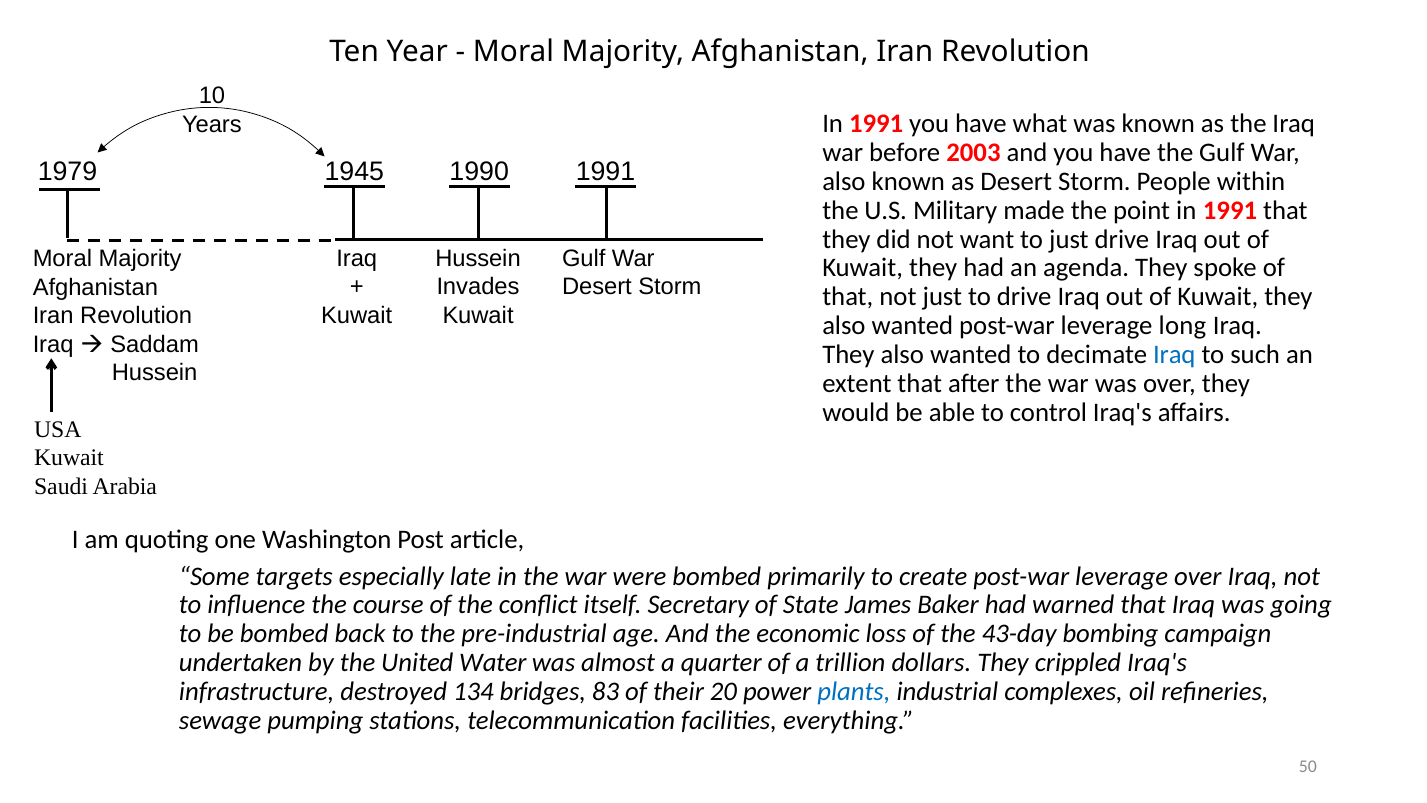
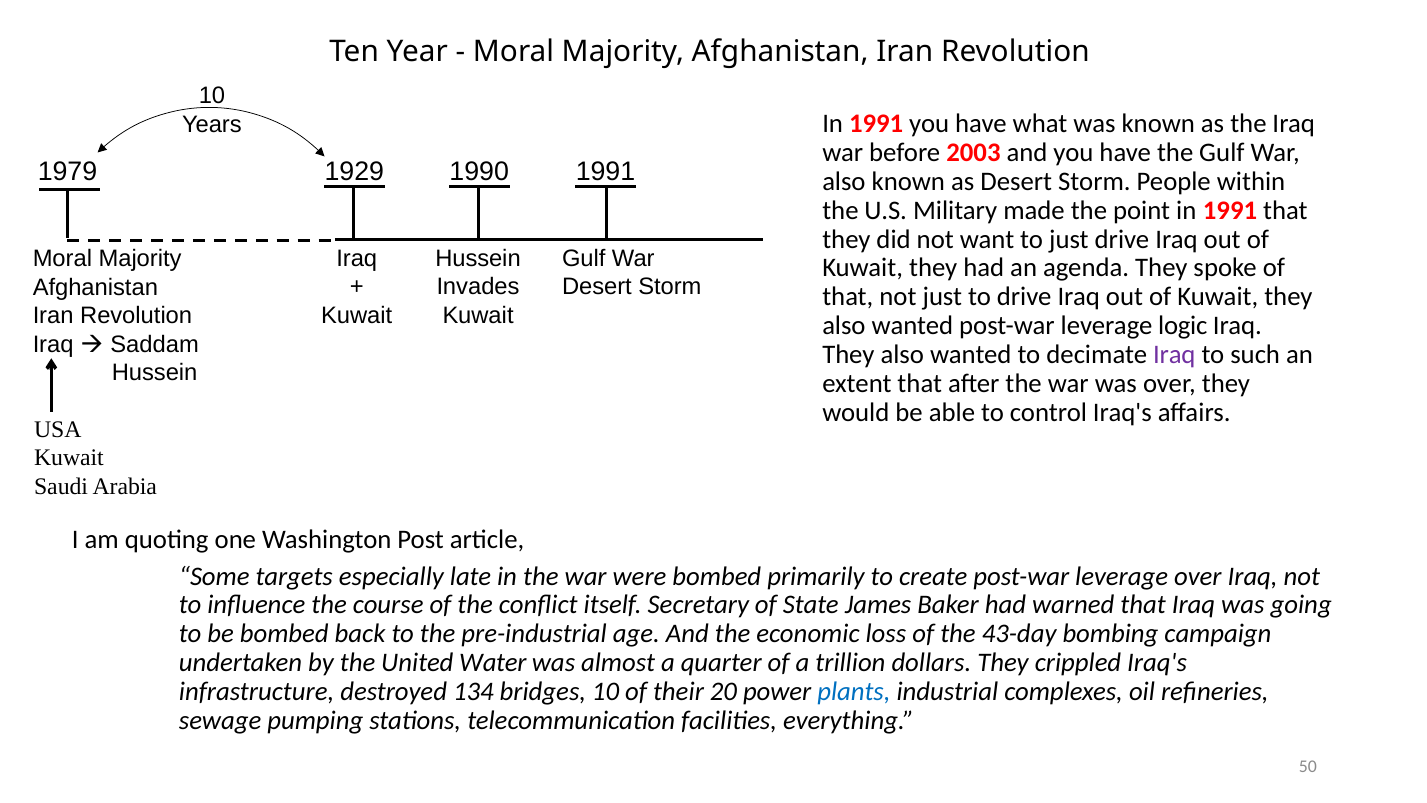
1945: 1945 -> 1929 (354, 172)
long: long -> logic (1183, 326)
Iraq colour: blue -> purple (1174, 355)
bridges 83: 83 -> 10 (606, 692)
